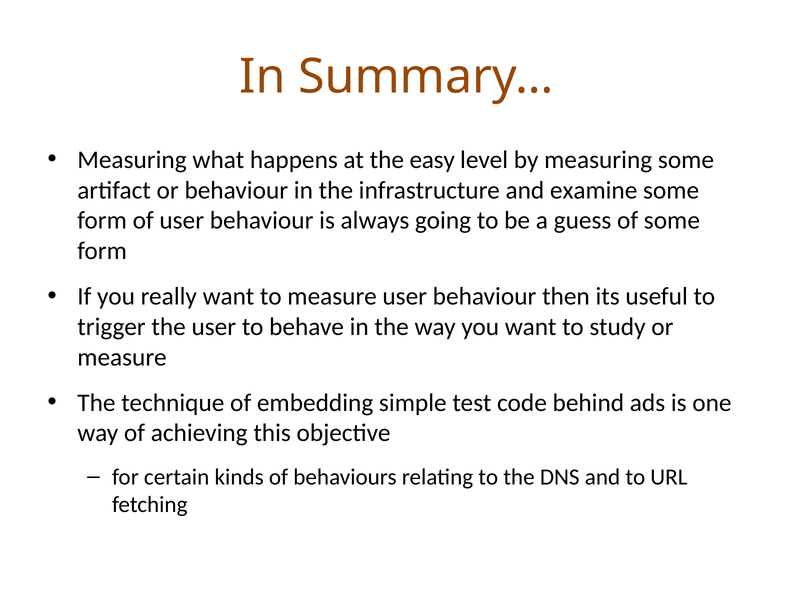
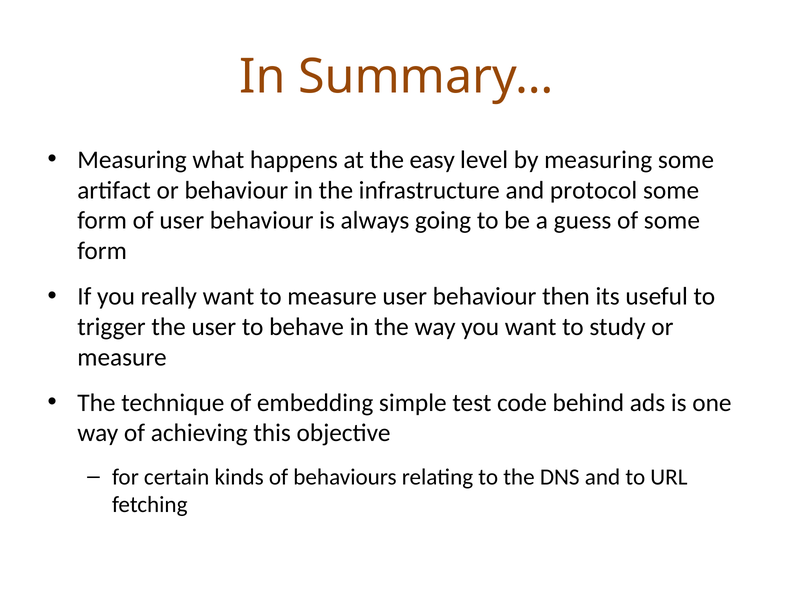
examine: examine -> protocol (594, 190)
